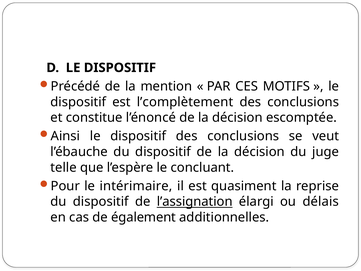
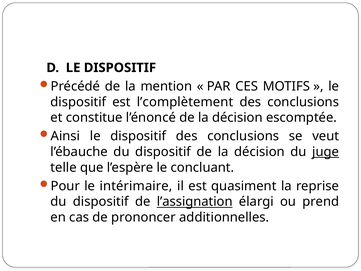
juge underline: none -> present (326, 152)
délais: délais -> prend (321, 201)
également: également -> prononcer (143, 217)
